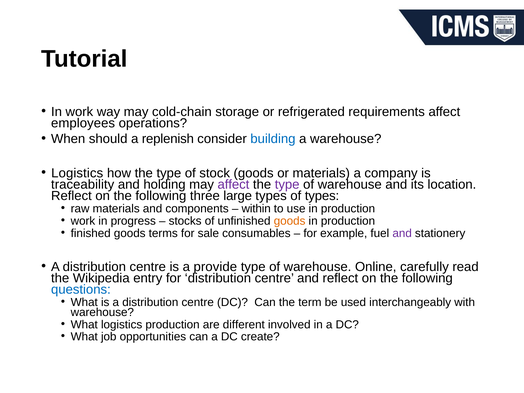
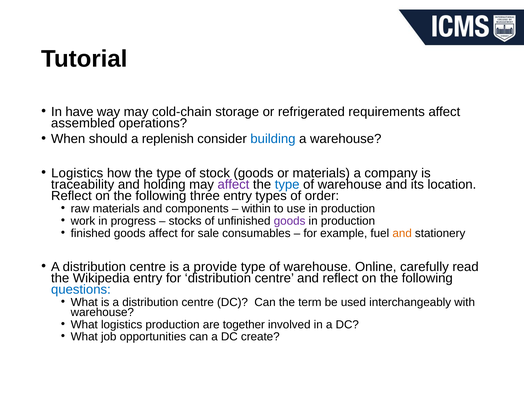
In work: work -> have (79, 112)
employees: employees -> assembled (83, 123)
type colour: purple -> blue (287, 185)
three large: large -> entry (238, 196)
of types: types -> order (322, 196)
goods colour: orange -> purple (290, 221)
goods terms: terms -> affect (163, 233)
and colour: purple -> orange (402, 233)
different: different -> together (244, 325)
